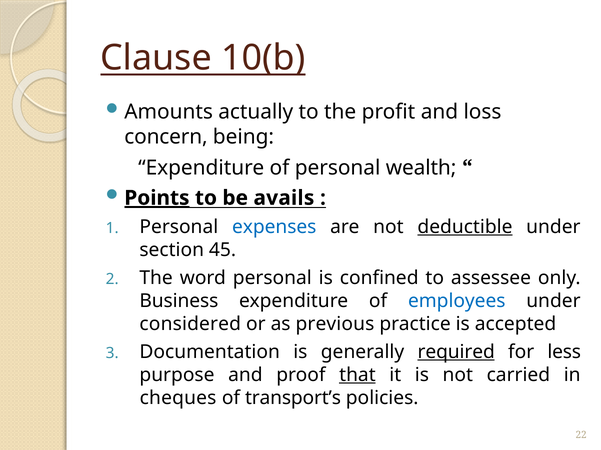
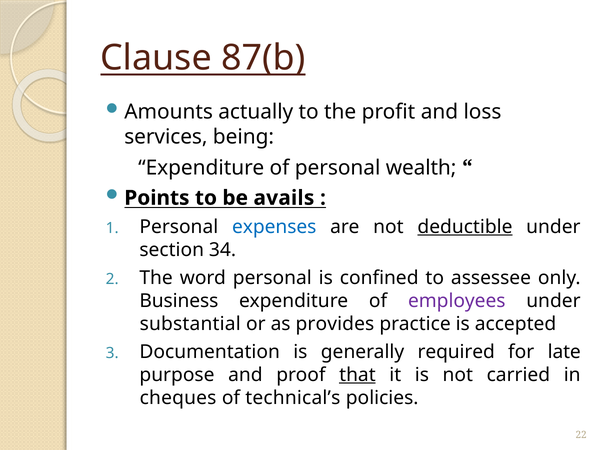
10(b: 10(b -> 87(b (263, 58)
concern: concern -> services (166, 137)
Points underline: present -> none (157, 198)
45: 45 -> 34 (223, 250)
employees colour: blue -> purple (457, 301)
considered: considered -> substantial (190, 324)
previous: previous -> provides (335, 324)
required underline: present -> none (456, 352)
less: less -> late (564, 352)
transport’s: transport’s -> technical’s (293, 398)
